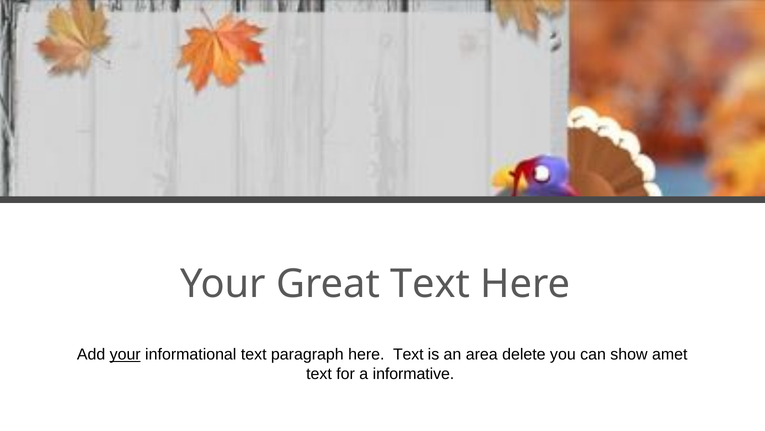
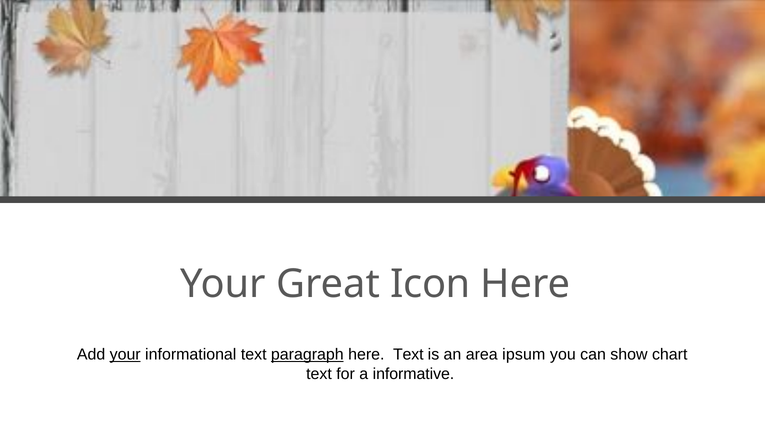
Great Text: Text -> Icon (430, 284)
paragraph underline: none -> present (307, 354)
delete: delete -> ipsum (524, 354)
amet: amet -> chart (670, 354)
